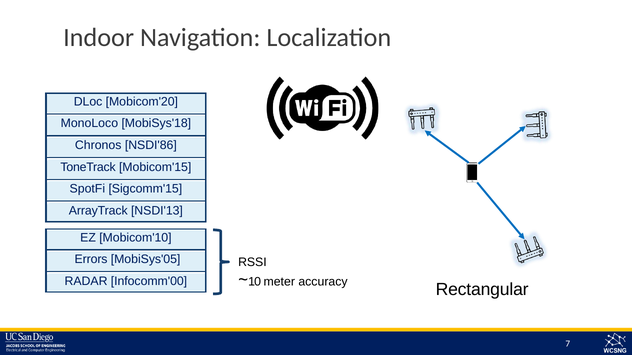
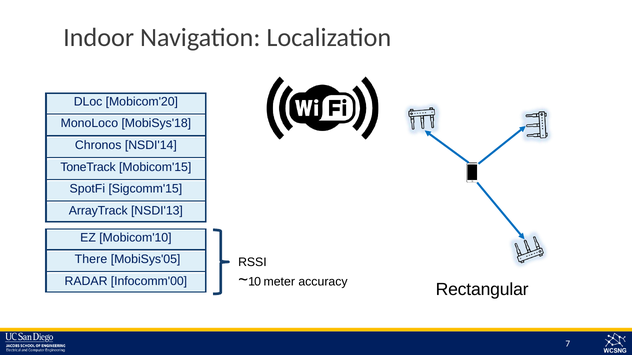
NSDI'86: NSDI'86 -> NSDI'14 (151, 145)
Errors: Errors -> There (91, 260)
